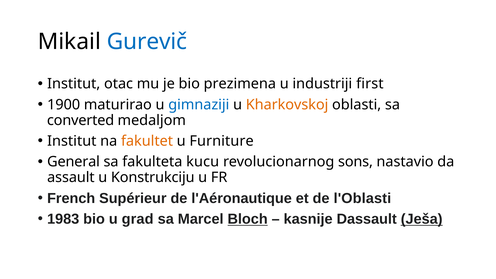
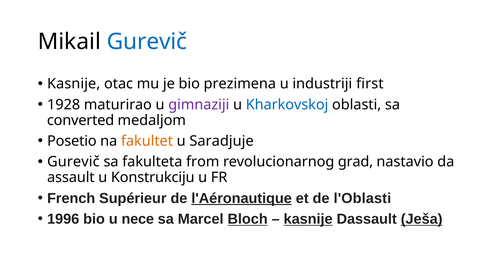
Institut: Institut -> Kasnije (74, 84)
1900: 1900 -> 1928 (64, 105)
gimnaziji colour: blue -> purple (199, 105)
Kharkovskoj colour: orange -> blue (287, 105)
Institut: Institut -> Posetio (72, 141)
Furniture: Furniture -> Saradjuje (222, 141)
General: General -> Gurevič (73, 162)
kucu: kucu -> from (203, 162)
sons: sons -> grad (355, 162)
l'Aéronautique underline: none -> present (242, 198)
1983: 1983 -> 1996 (63, 219)
grad: grad -> nece (138, 219)
kasnije underline: none -> present (308, 219)
